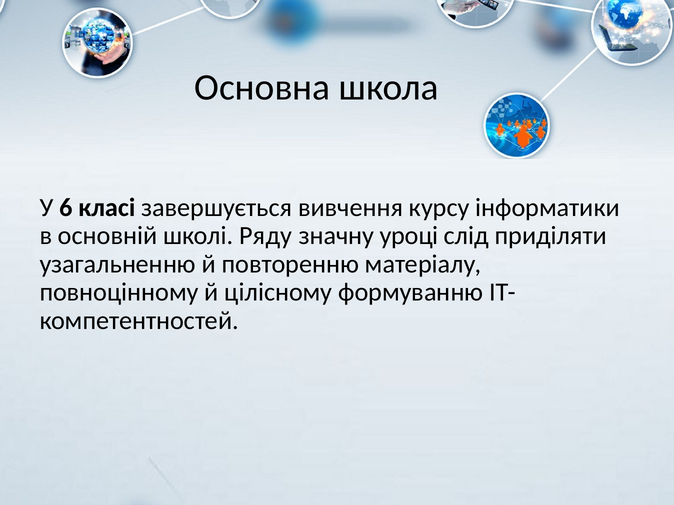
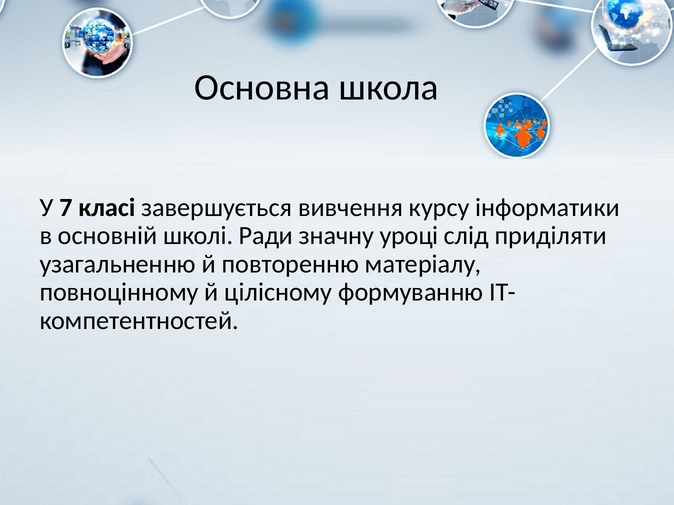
6: 6 -> 7 (66, 208)
Ряду: Ряду -> Ради (266, 236)
